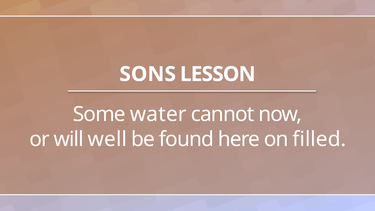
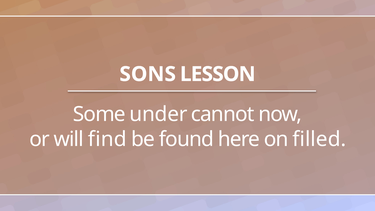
water: water -> under (158, 114)
well: well -> find (107, 139)
